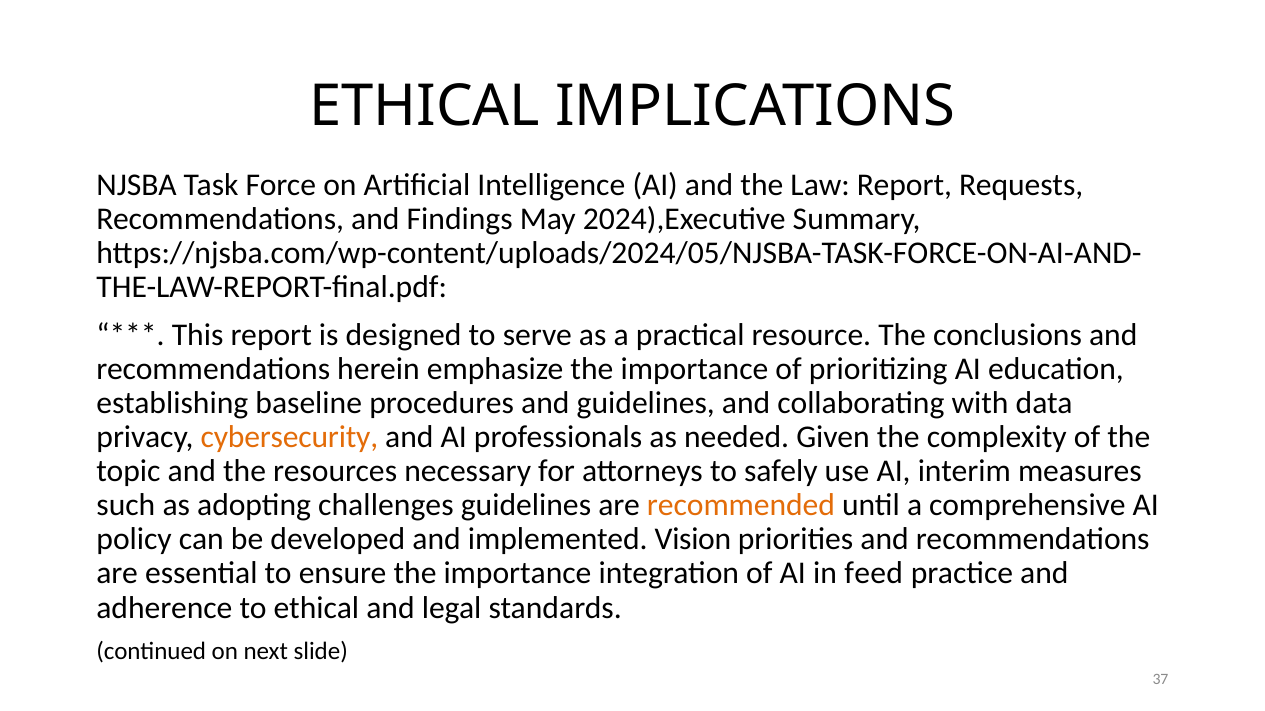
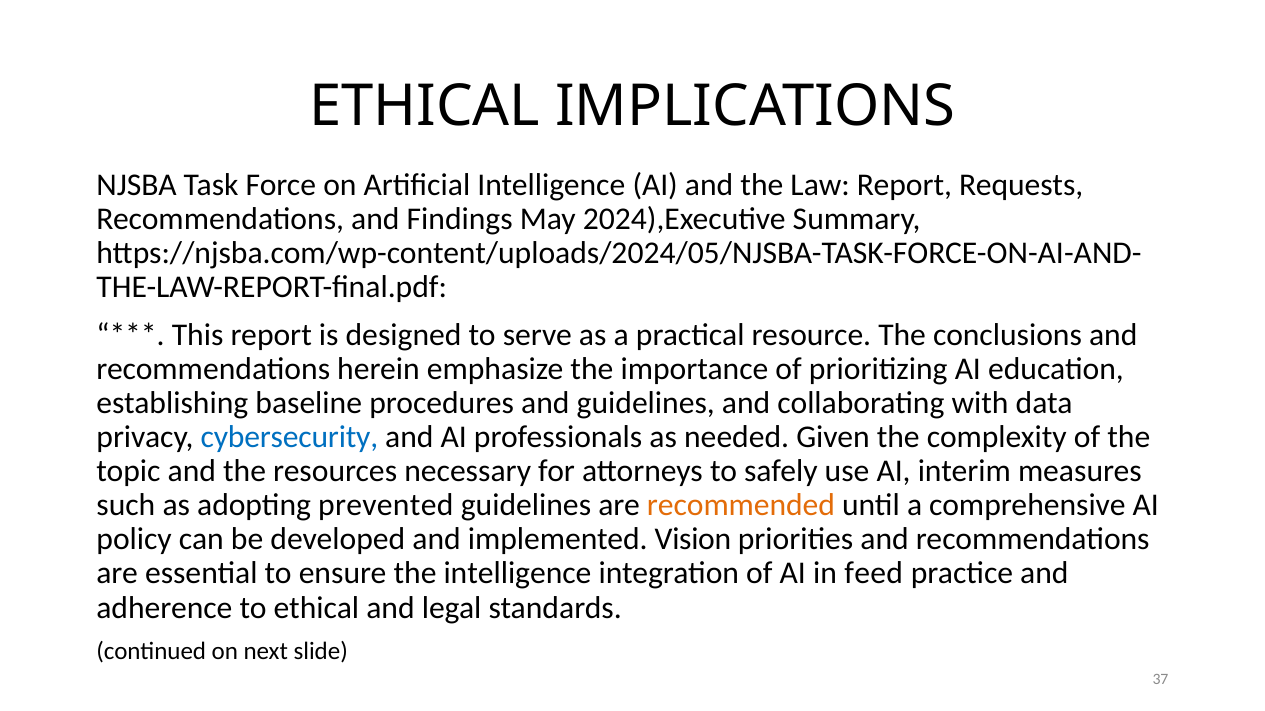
cybersecurity colour: orange -> blue (289, 437)
challenges: challenges -> prevented (386, 506)
ensure the importance: importance -> intelligence (517, 574)
